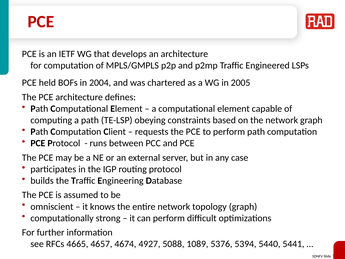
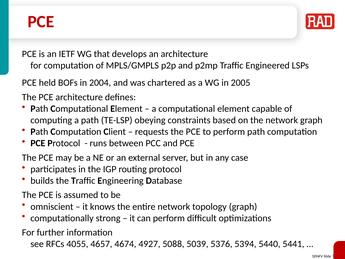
4665: 4665 -> 4055 (77, 244)
1089: 1089 -> 5039 (197, 244)
